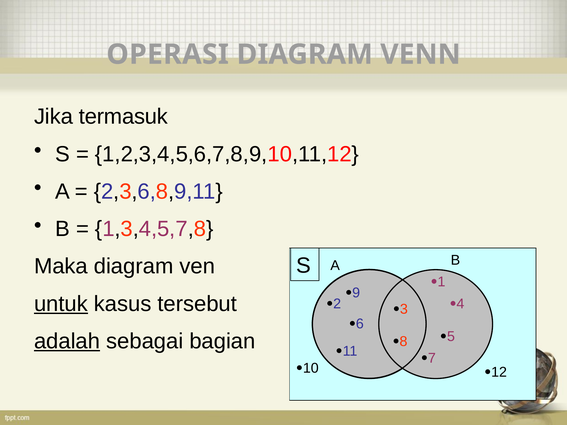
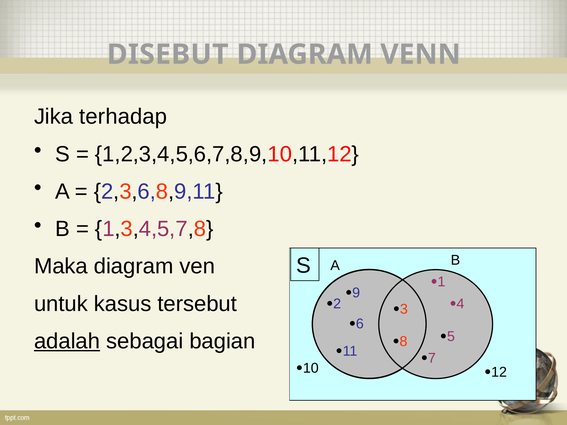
OPERASI: OPERASI -> DISEBUT (168, 54)
termasuk: termasuk -> terhadap (123, 117)
untuk underline: present -> none (61, 304)
